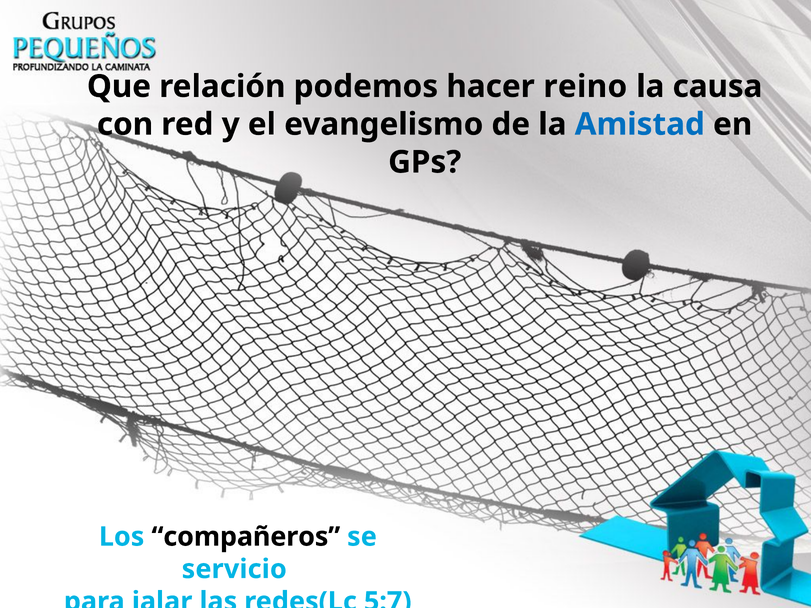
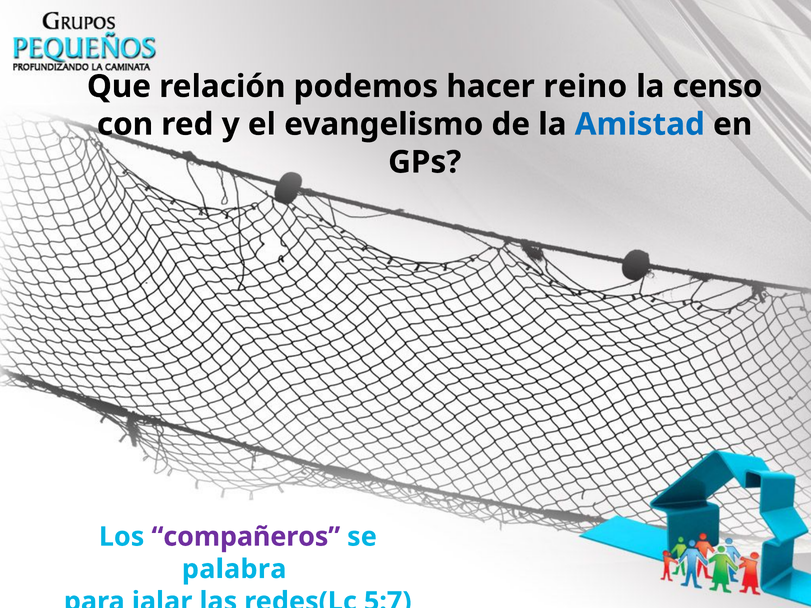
causa: causa -> censo (718, 87)
compañeros colour: black -> purple (246, 537)
servicio: servicio -> palabra (234, 569)
